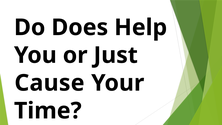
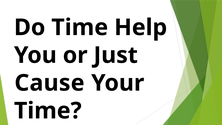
Do Does: Does -> Time (80, 27)
